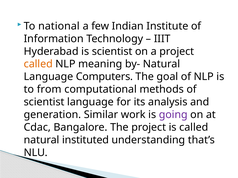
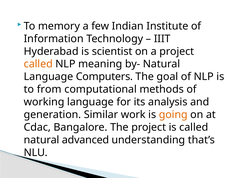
national: national -> memory (59, 26)
scientist: scientist -> working (44, 102)
going colour: purple -> orange (173, 115)
instituted: instituted -> advanced (86, 140)
